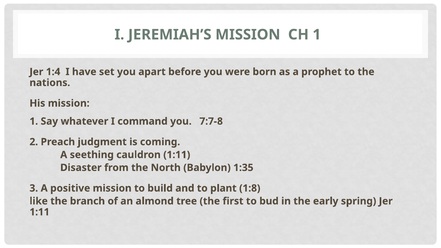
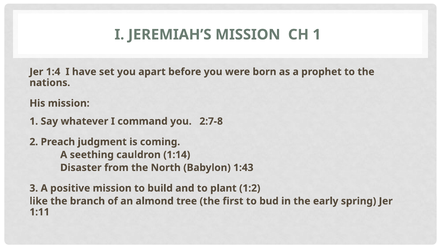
7:7-8: 7:7-8 -> 2:7-8 (211, 121)
cauldron 1:11: 1:11 -> 1:14 (177, 155)
1:35: 1:35 -> 1:43 (243, 168)
1:8: 1:8 -> 1:2 (250, 188)
